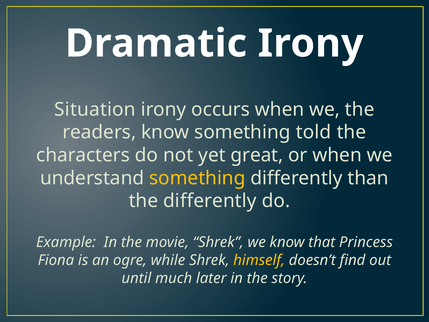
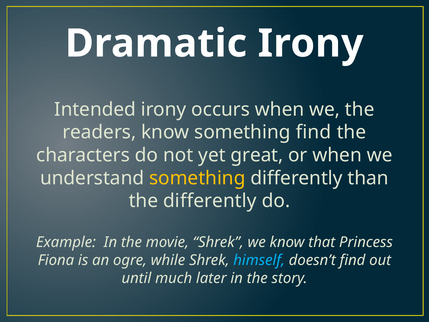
Situation: Situation -> Intended (95, 109)
something told: told -> find (314, 132)
himself colour: yellow -> light blue (259, 260)
